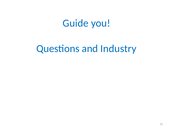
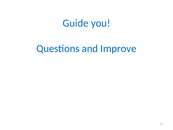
Industry: Industry -> Improve (118, 48)
